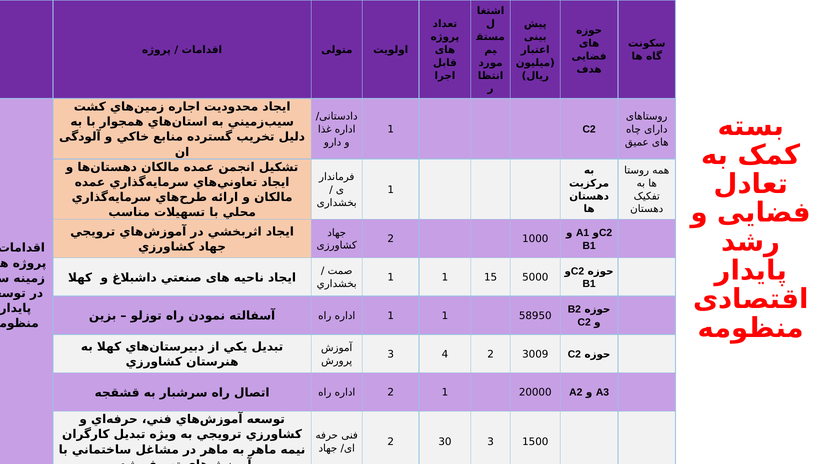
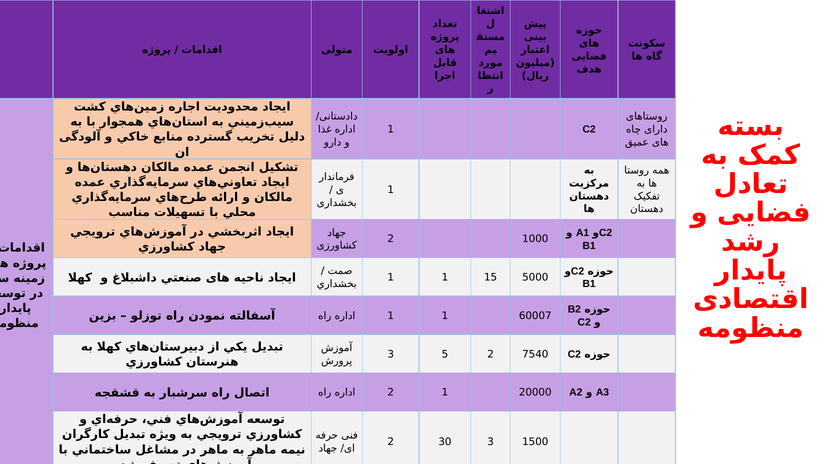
58950: 58950 -> 60007 (535, 316)
4: 4 -> 5 (445, 355)
3009: 3009 -> 7540 (535, 355)
